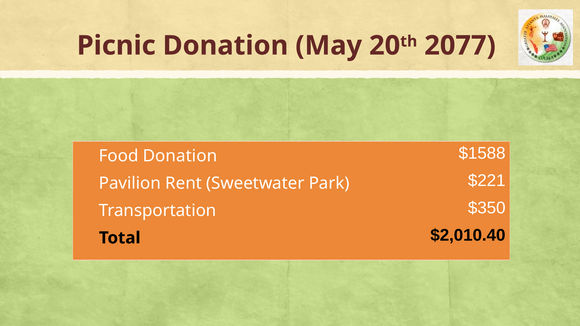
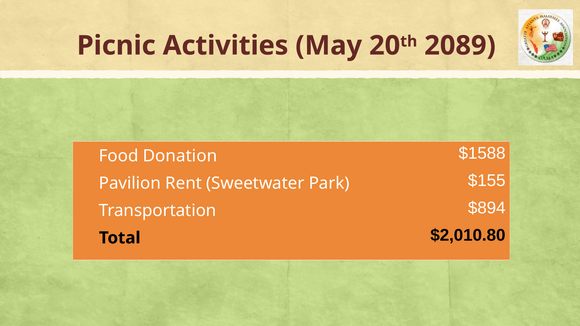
Picnic Donation: Donation -> Activities (226, 46)
2077: 2077 -> 2089 (460, 46)
$221: $221 -> $155 (487, 181)
$350: $350 -> $894 (487, 208)
$2,010.40: $2,010.40 -> $2,010.80 (468, 235)
